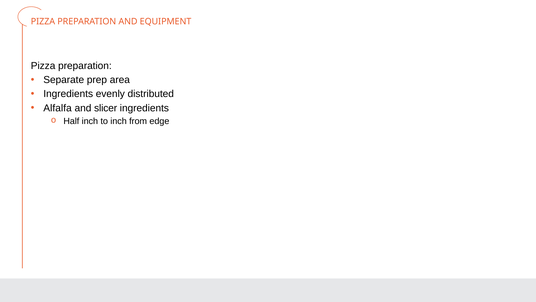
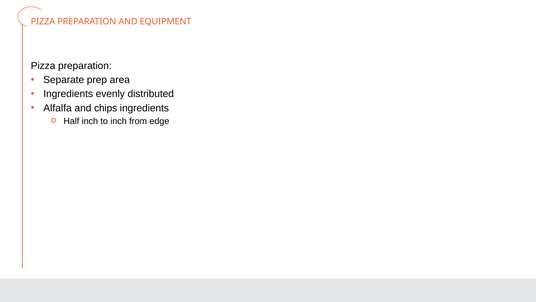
slicer: slicer -> chips (106, 108)
